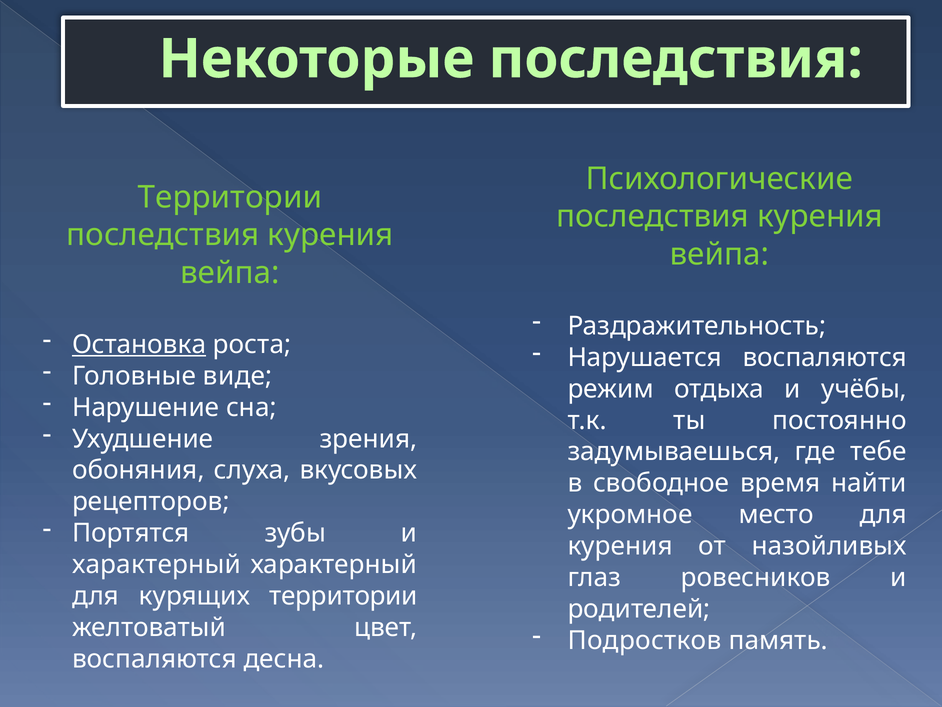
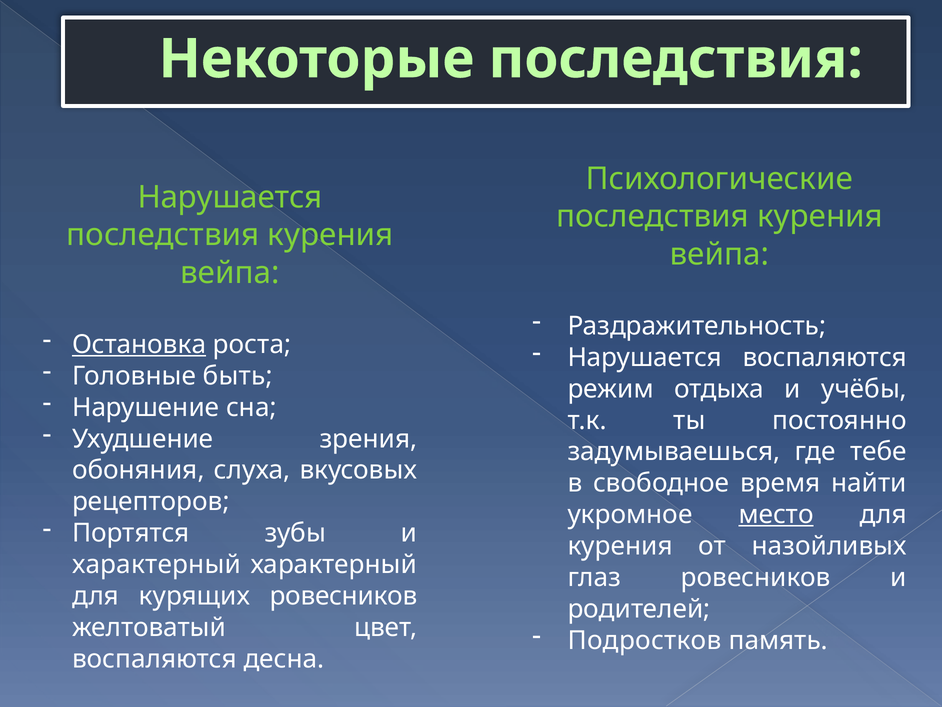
Территории: Территории -> Нарушается (230, 197)
виде: виде -> быть (238, 376)
место underline: none -> present (776, 514)
курящих территории: территории -> ровесников (343, 596)
